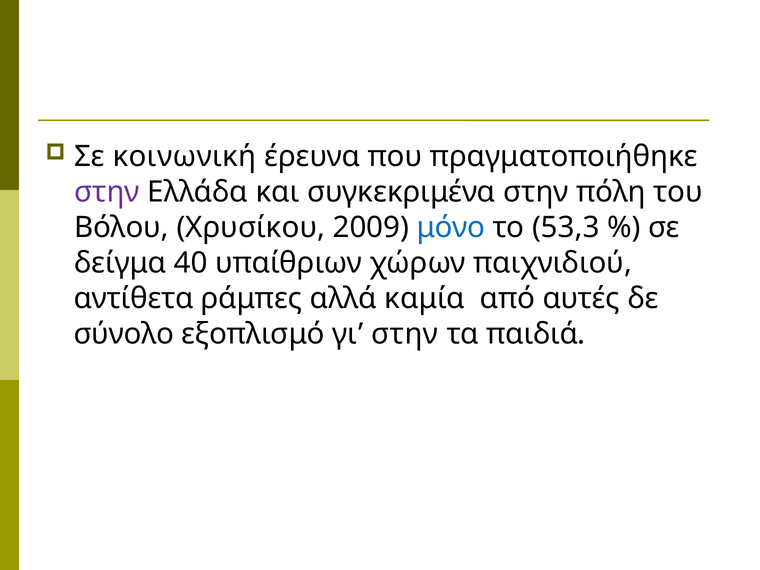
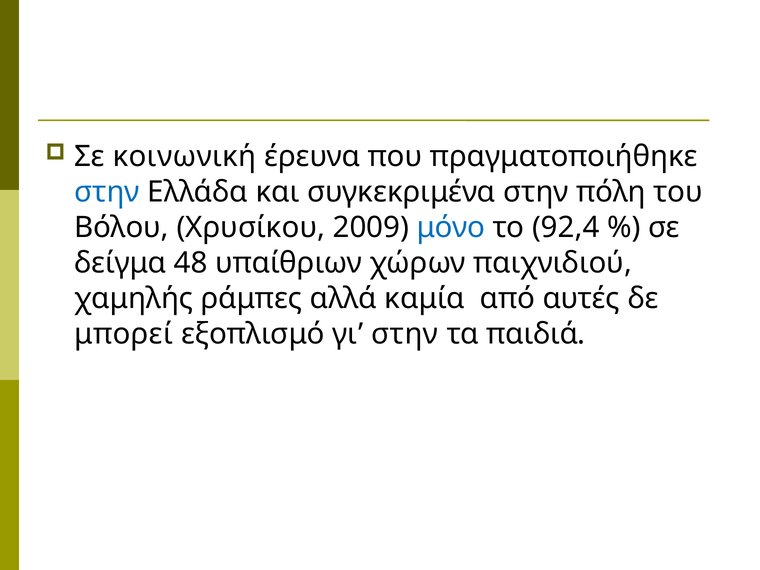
στην colour: purple -> blue (107, 192)
53,3: 53,3 -> 92,4 (566, 228)
40: 40 -> 48 (191, 263)
αντίθετα: αντίθετα -> χαμηλής (134, 299)
σύνολο: σύνολο -> μπορεί (124, 334)
